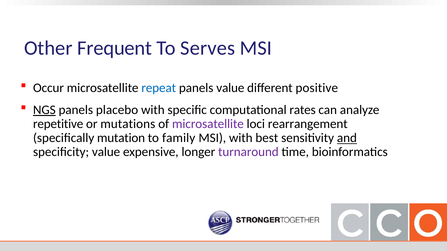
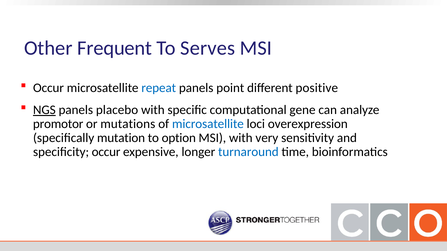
panels value: value -> point (230, 88)
rates: rates -> gene (303, 110)
repetitive: repetitive -> promotor (58, 124)
microsatellite colour: purple -> blue (208, 124)
rearrangement: rearrangement -> overexpression (308, 124)
family: family -> option (179, 138)
best: best -> very (267, 138)
and underline: present -> none (347, 138)
specificity value: value -> occur (106, 152)
turnaround colour: purple -> blue (248, 152)
